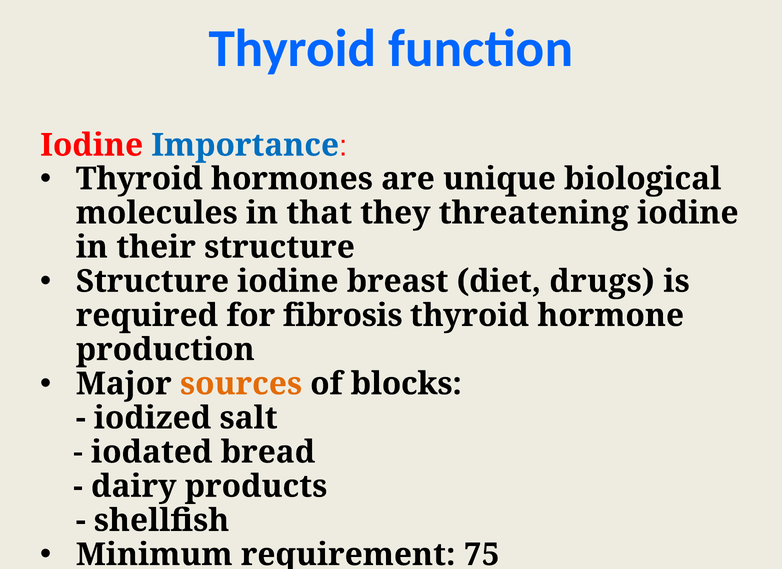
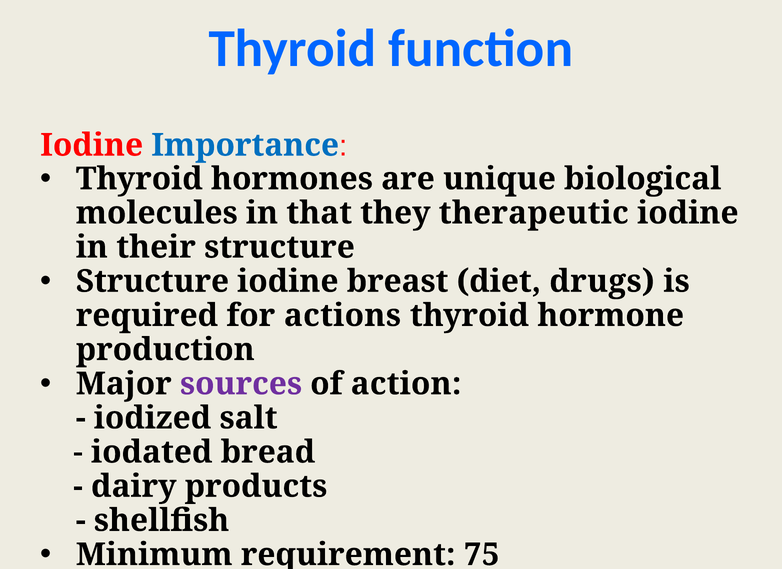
threatening: threatening -> therapeutic (534, 213)
fibrosis: fibrosis -> actions (342, 315)
sources colour: orange -> purple (241, 384)
blocks: blocks -> action (406, 384)
